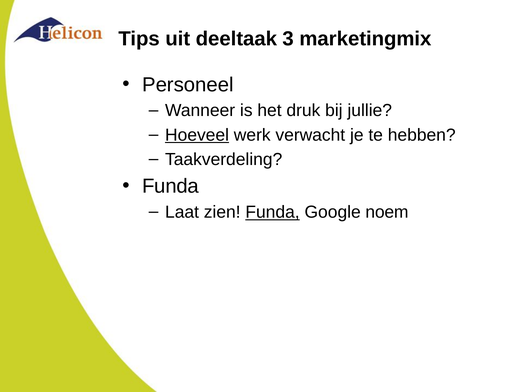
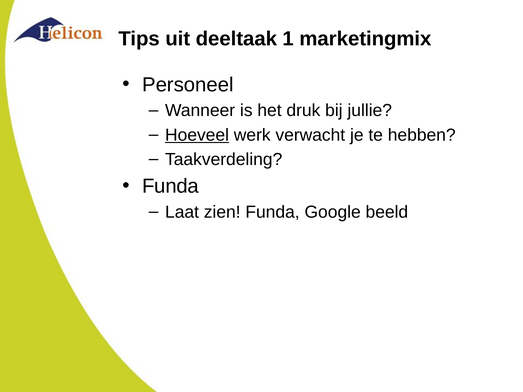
3: 3 -> 1 (288, 39)
Funda underline: present -> none (273, 212)
noem: noem -> beeld (387, 212)
